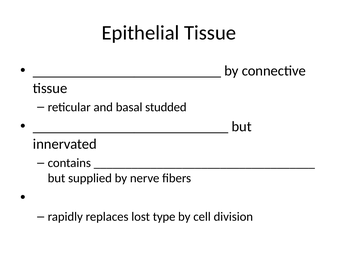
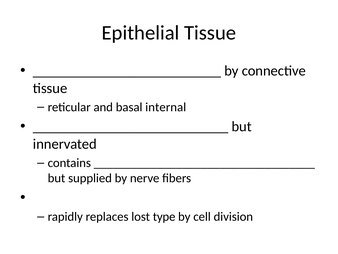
studded: studded -> internal (166, 107)
